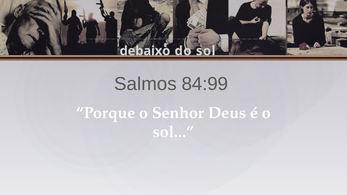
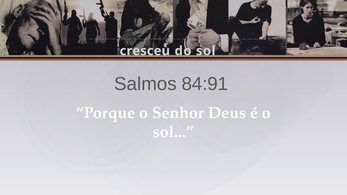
debaixo: debaixo -> cresceu (145, 51)
84:99: 84:99 -> 84:91 (205, 84)
